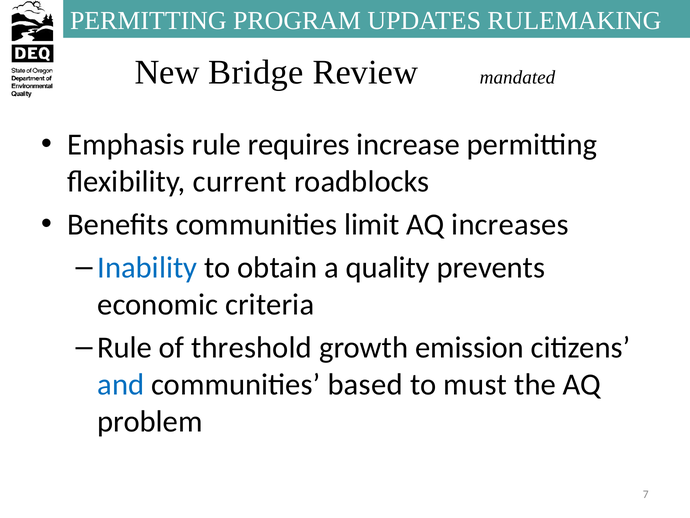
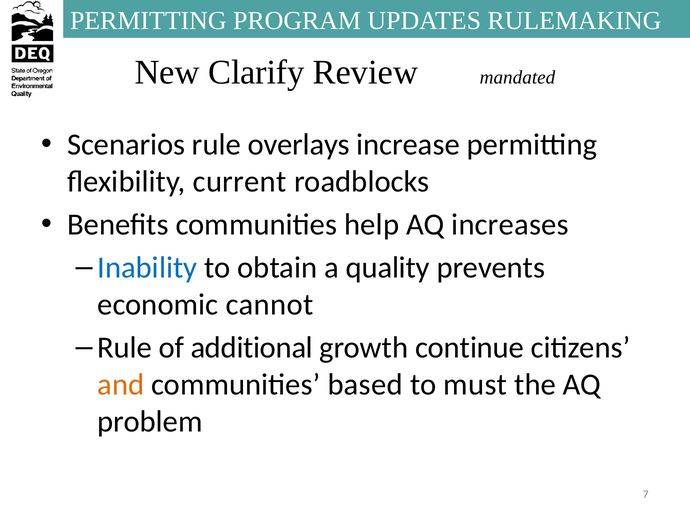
Bridge: Bridge -> Clarify (256, 73)
Emphasis: Emphasis -> Scenarios (126, 145)
requires: requires -> overlays (299, 145)
limit: limit -> help (372, 225)
criteria: criteria -> cannot (270, 304)
threshold: threshold -> additional (252, 347)
emission: emission -> continue (470, 347)
and colour: blue -> orange (121, 384)
